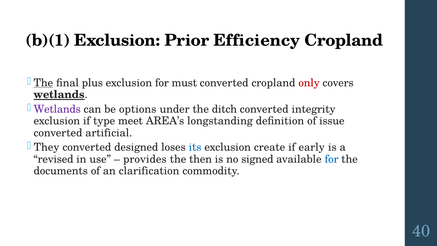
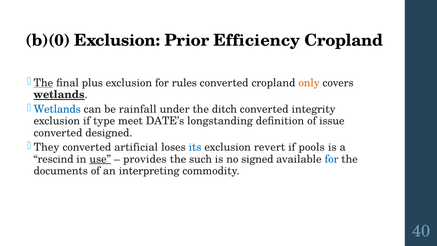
b)(1: b)(1 -> b)(0 (48, 40)
must: must -> rules (184, 83)
only colour: red -> orange (309, 83)
Wetlands colour: purple -> blue (57, 109)
options: options -> rainfall (138, 109)
AREA’s: AREA’s -> DATE’s (165, 121)
artificial: artificial -> designed (109, 133)
designed: designed -> artificial (136, 147)
create: create -> revert (270, 147)
early: early -> pools (312, 147)
revised: revised -> rescind (53, 159)
use underline: none -> present (100, 159)
then: then -> such (201, 159)
clarification: clarification -> interpreting (149, 171)
